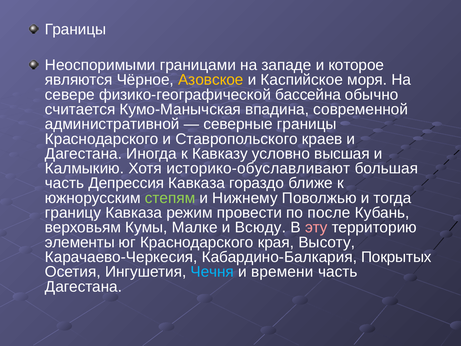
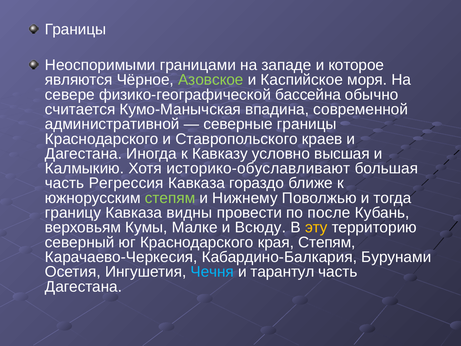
Азовское colour: yellow -> light green (211, 80)
Депрессия: Депрессия -> Регрессия (126, 183)
режим: режим -> видны (189, 213)
эту colour: pink -> yellow (316, 227)
элементы: элементы -> северный (80, 242)
края Высоту: Высоту -> Степям (327, 242)
Покрытых: Покрытых -> Бурунами (396, 257)
времени: времени -> тарантул (283, 272)
